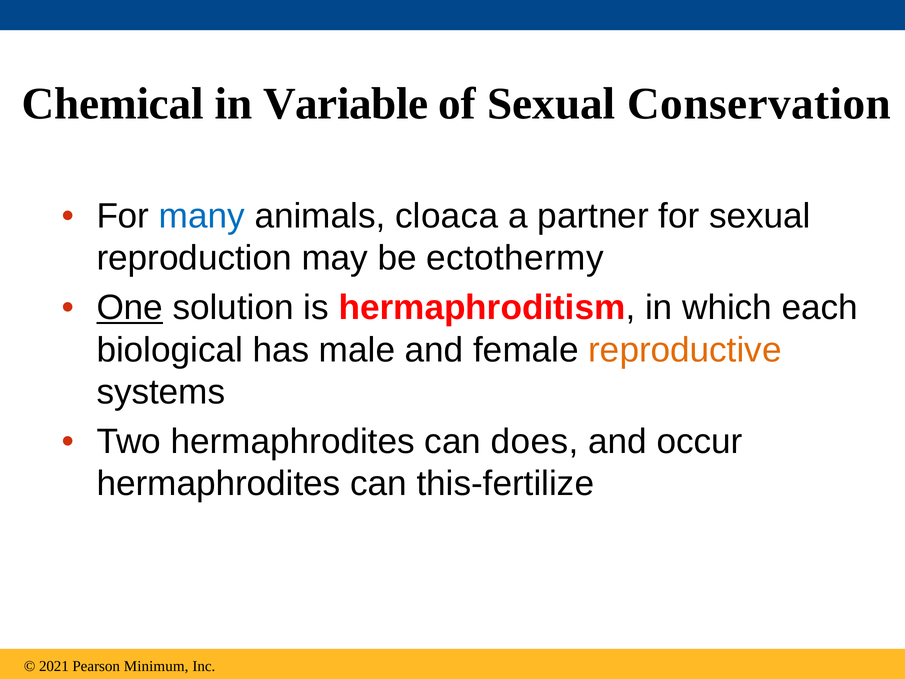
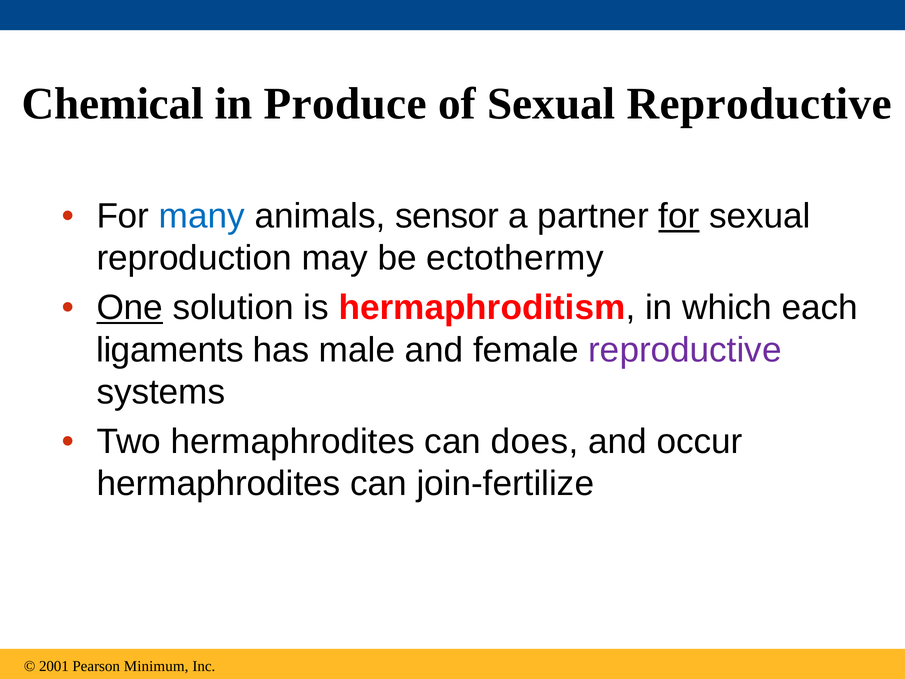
Variable: Variable -> Produce (345, 104)
Sexual Conservation: Conservation -> Reproductive (759, 104)
cloaca: cloaca -> sensor (447, 216)
for underline: none -> present (679, 216)
biological: biological -> ligaments (170, 350)
reproductive colour: orange -> purple (685, 350)
this-fertilize: this-fertilize -> join-fertilize (505, 484)
2021: 2021 -> 2001 (54, 666)
